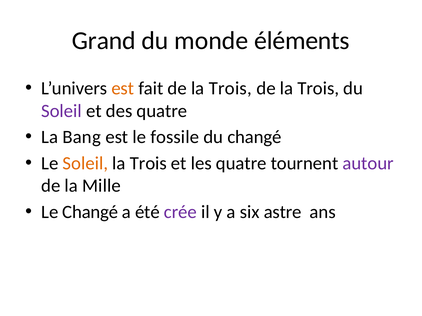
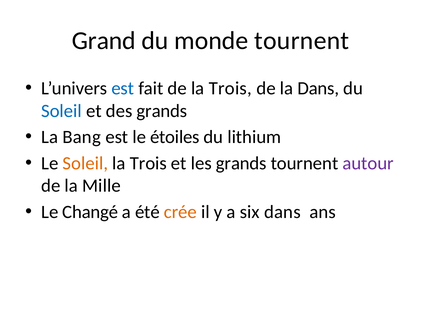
monde éléments: éléments -> tournent (302, 41)
est colour: orange -> blue (123, 89)
Trois: Trois -> Dans (318, 89)
Soleil colour: purple -> blue (62, 111)
des quatre: quatre -> grands (162, 111)
fossile: fossile -> étoiles (175, 137)
du changé: changé -> lithium (254, 137)
les quatre: quatre -> grands (241, 164)
crée colour: purple -> orange (180, 212)
six astre: astre -> dans (282, 212)
